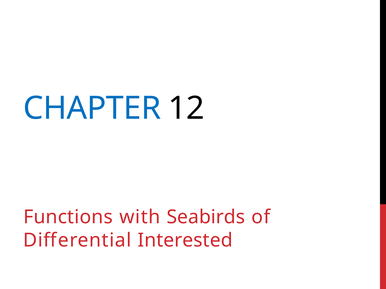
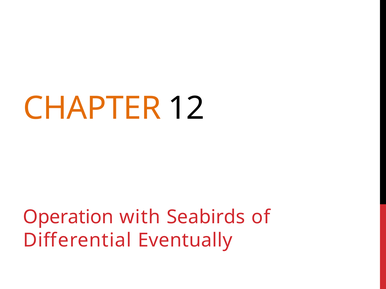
CHAPTER colour: blue -> orange (92, 108)
Functions: Functions -> Operation (68, 218)
Interested: Interested -> Eventually (185, 241)
